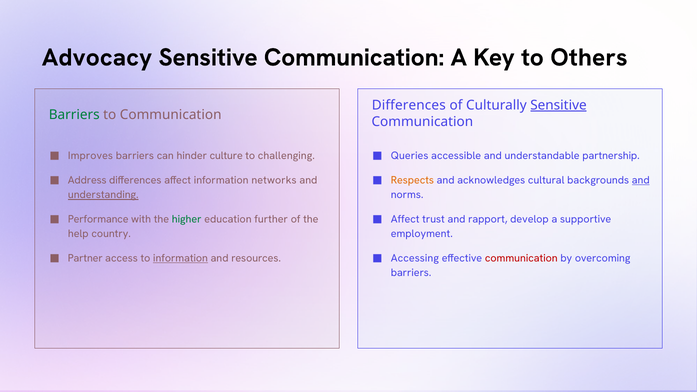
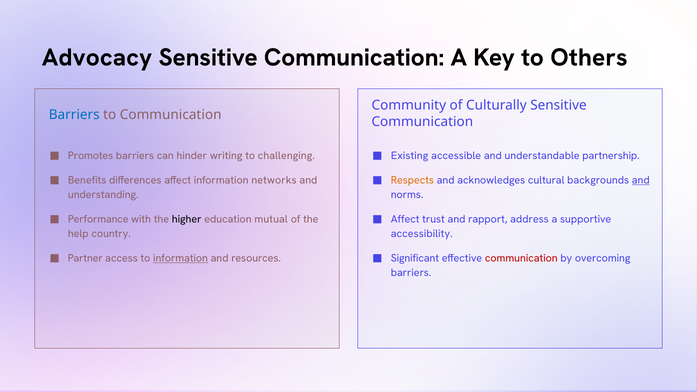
Differences: Differences -> Community (409, 105)
Sensitive underline: present -> none (558, 105)
Barriers colour: green -> blue (74, 115)
Improves: Improves -> Promotes (91, 156)
culture: culture -> writing (226, 156)
Queries: Queries -> Existing (410, 156)
Address: Address -> Benefits (87, 180)
understanding underline: present -> none (103, 195)
higher colour: green -> black (187, 219)
further: further -> mutual (271, 219)
develop: develop -> address (529, 219)
employment: employment -> accessibility (422, 234)
Accessing: Accessing -> Significant (415, 258)
